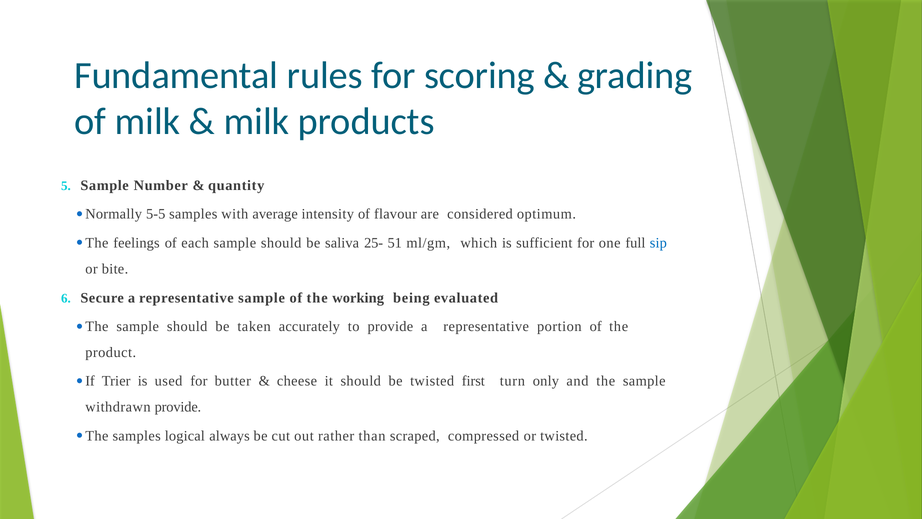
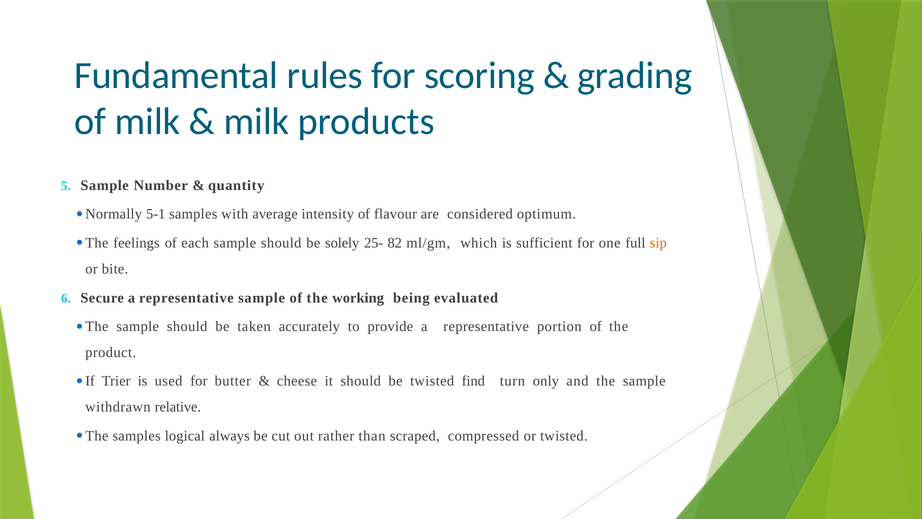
5-5: 5-5 -> 5-1 (156, 214)
saliva: saliva -> solely (342, 243)
51: 51 -> 82 (395, 243)
sip colour: blue -> orange (658, 243)
first: first -> find (473, 381)
withdrawn provide: provide -> relative (178, 407)
